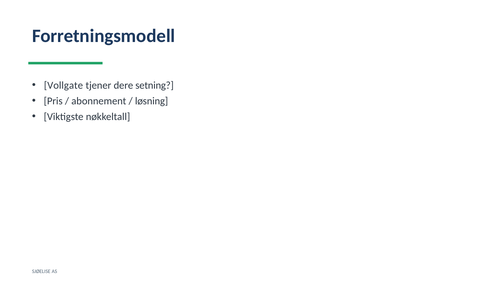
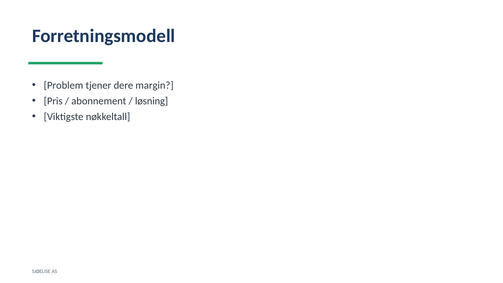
Vollgate: Vollgate -> Problem (64, 85)
setning: setning -> margin (155, 85)
